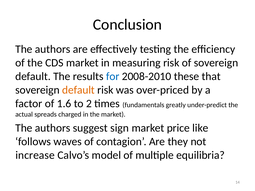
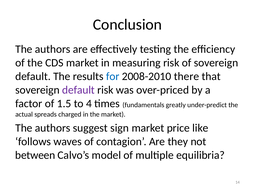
these: these -> there (186, 76)
default colour: orange -> purple (78, 90)
1.6: 1.6 -> 1.5 (64, 104)
2: 2 -> 4 (89, 104)
increase: increase -> between (35, 155)
